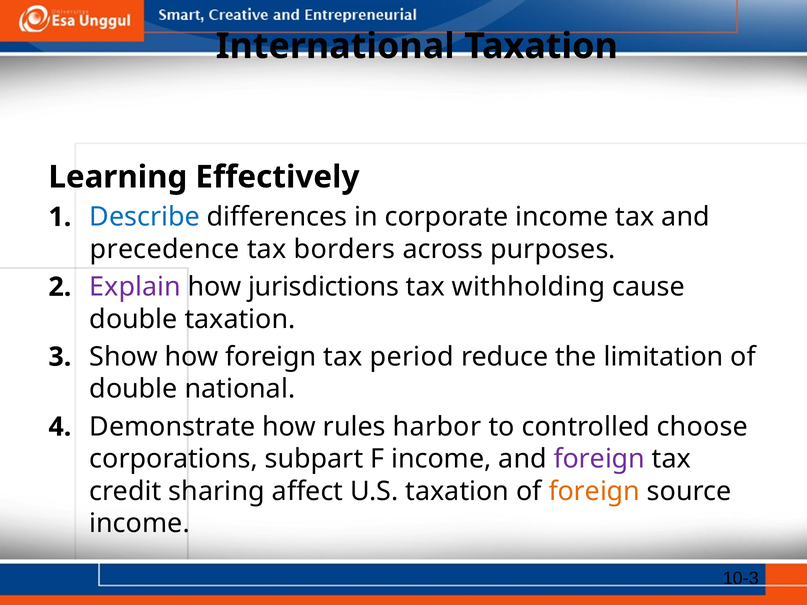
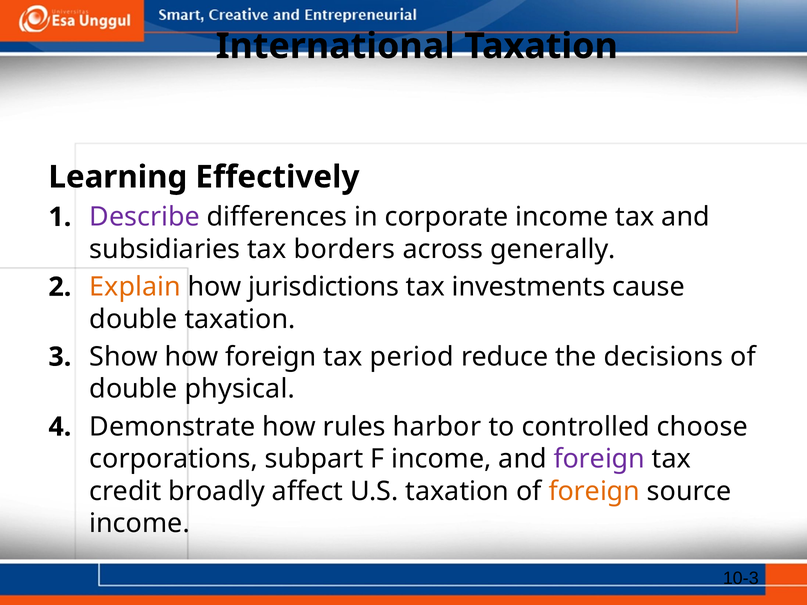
Describe colour: blue -> purple (145, 217)
precedence: precedence -> subsidiaries (165, 249)
purposes: purposes -> generally (553, 249)
Explain colour: purple -> orange (135, 287)
withholding: withholding -> investments (529, 287)
limitation: limitation -> decisions (663, 357)
national: national -> physical (240, 389)
sharing: sharing -> broadly (217, 491)
